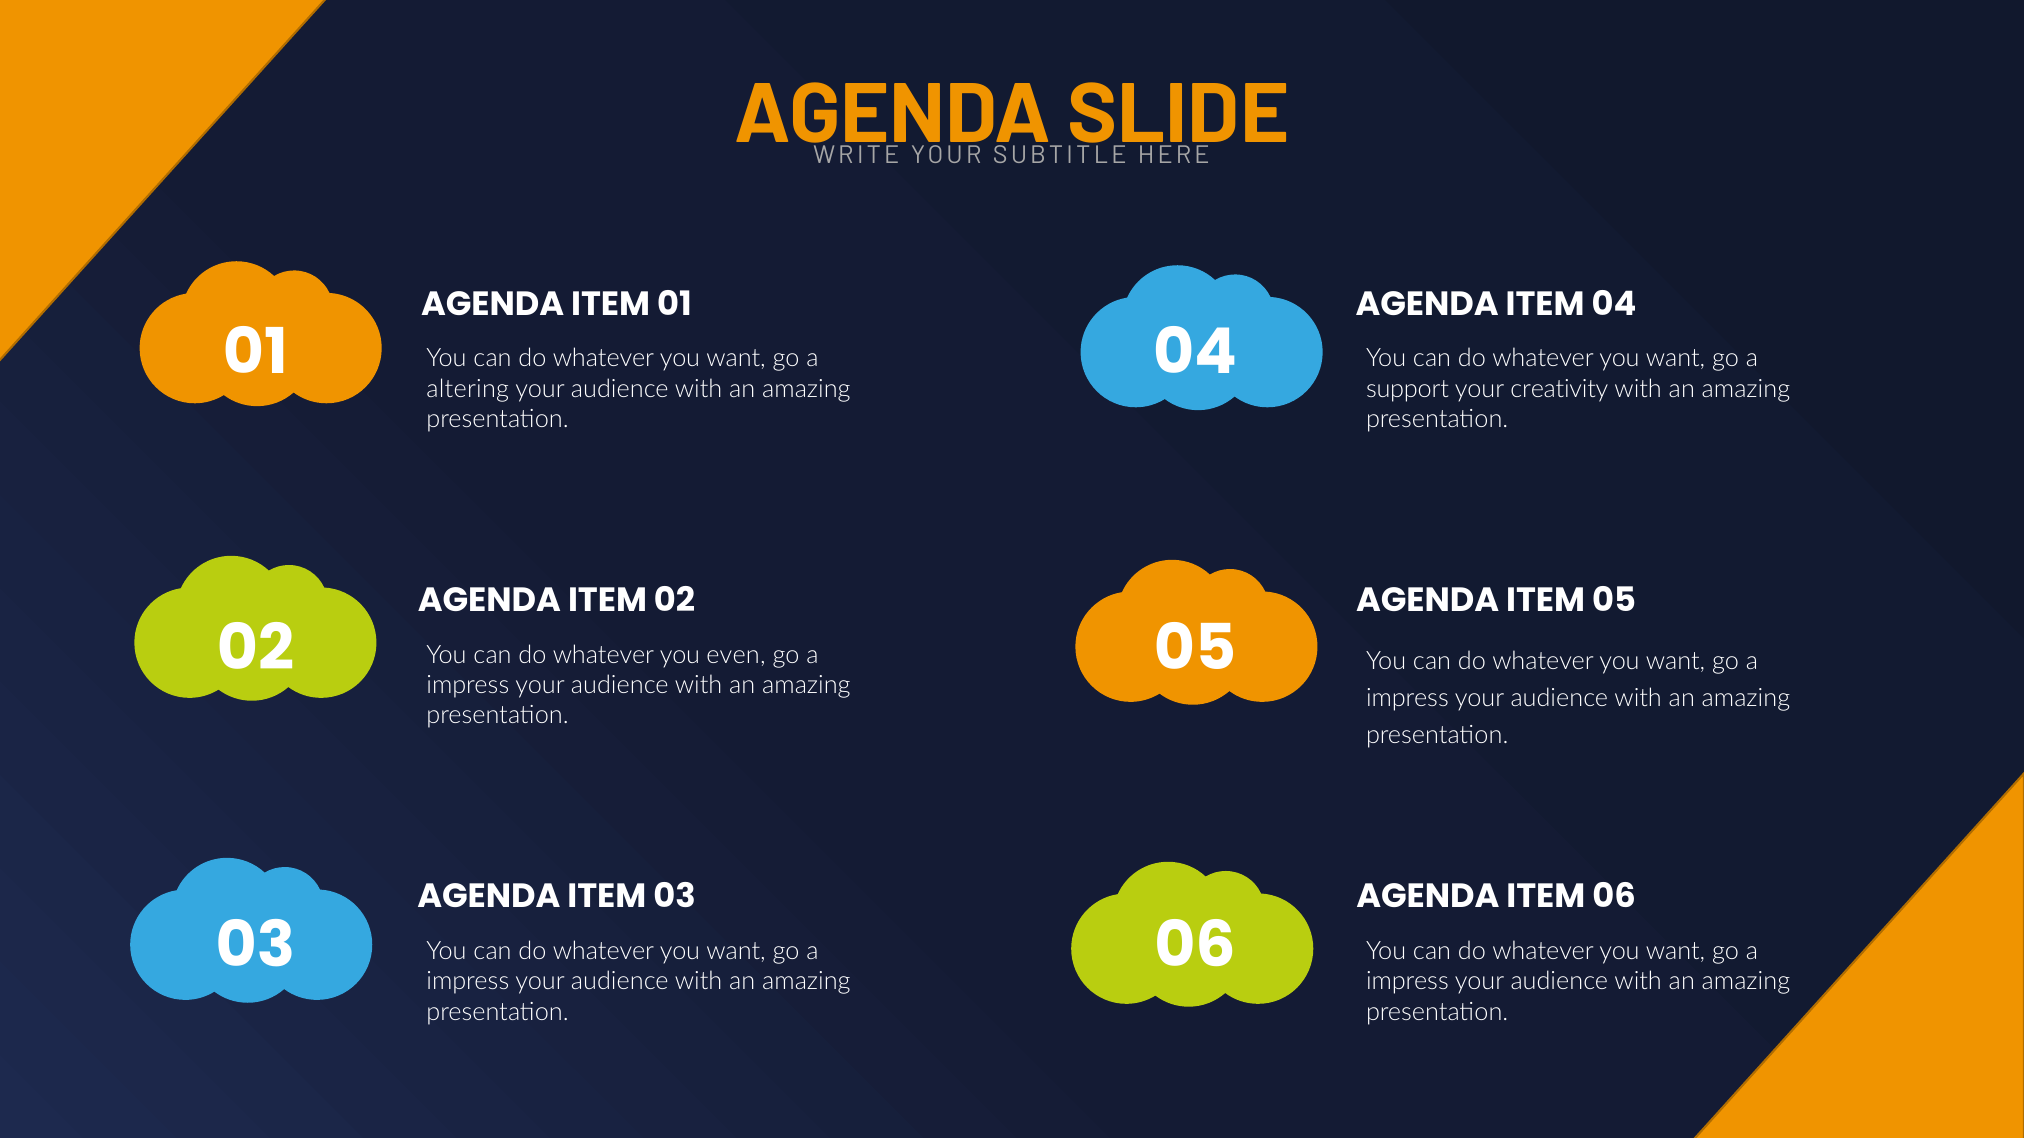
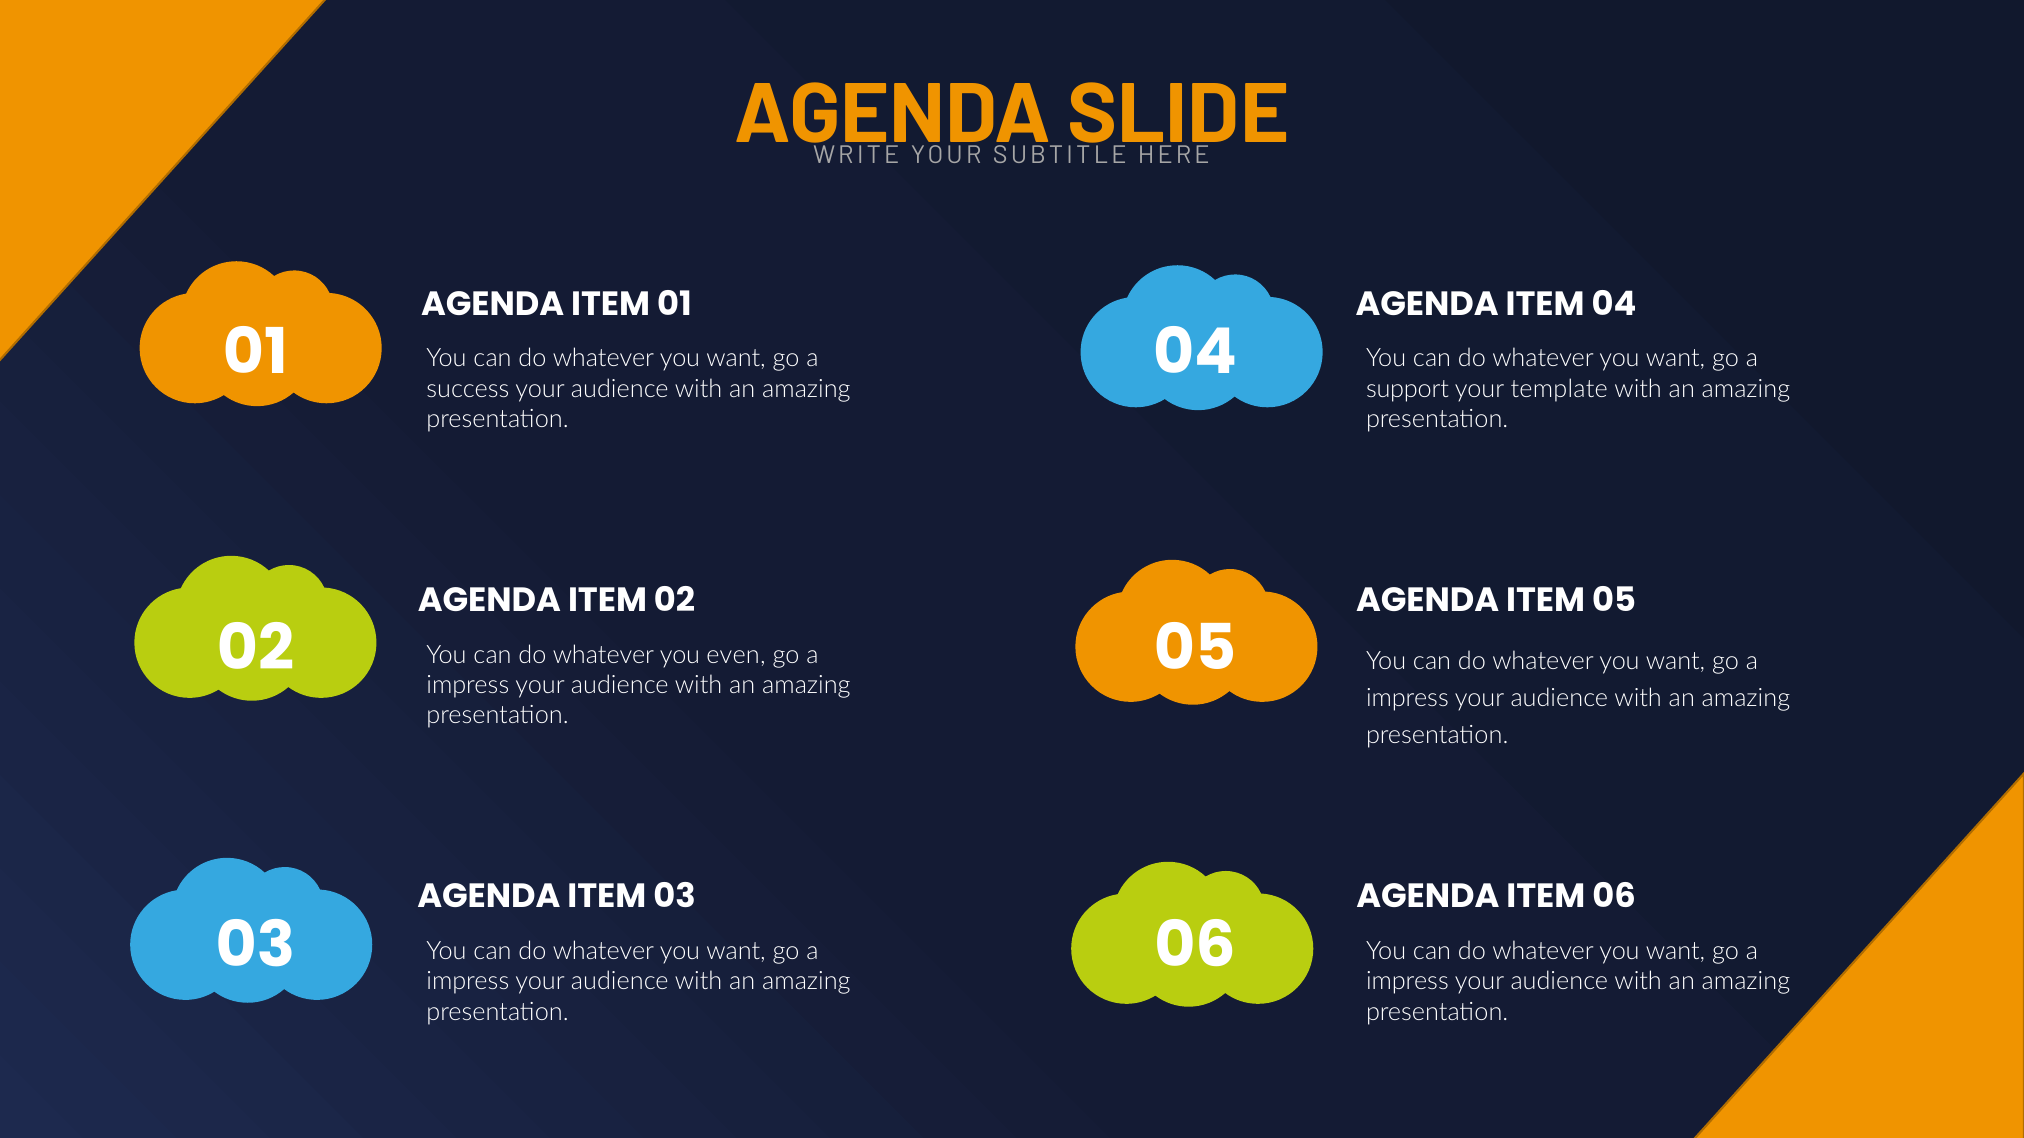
altering: altering -> success (468, 389)
creativity: creativity -> template (1559, 389)
